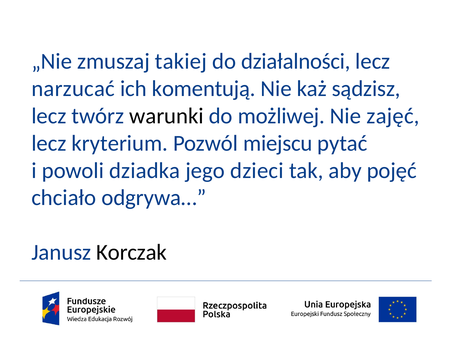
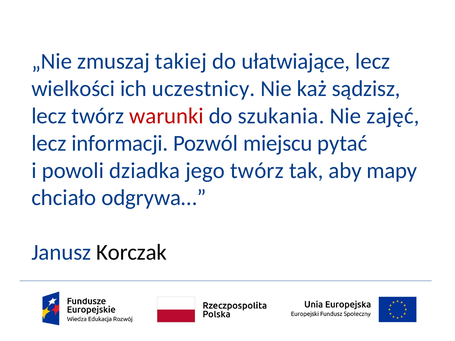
działalności: działalności -> ułatwiające (296, 61)
narzucać: narzucać -> wielkości (73, 89)
komentują: komentują -> uczestnicy (204, 89)
warunki colour: black -> red (166, 116)
możliwej: możliwej -> szukania (281, 116)
kryterium: kryterium -> informacji (120, 143)
jego dzieci: dzieci -> twórz (257, 171)
pojęć: pojęć -> mapy (392, 171)
